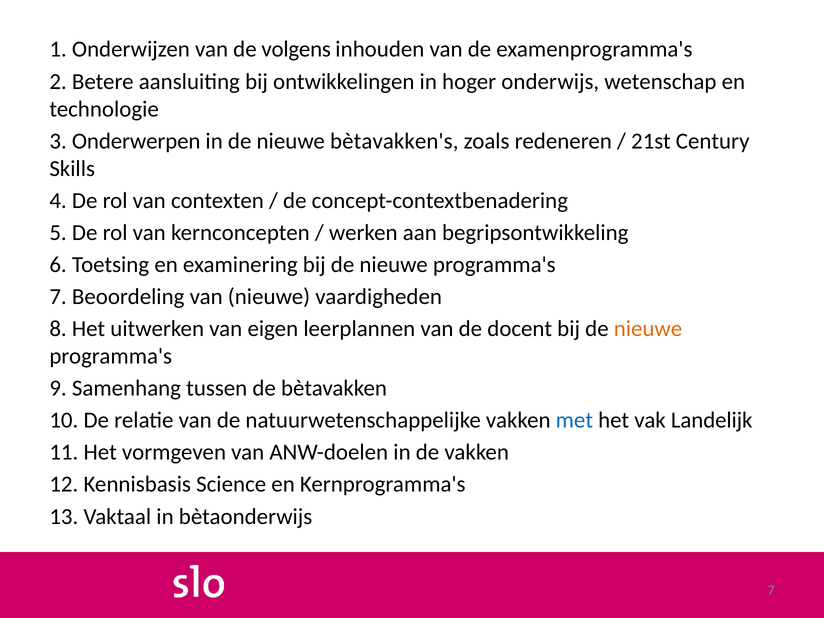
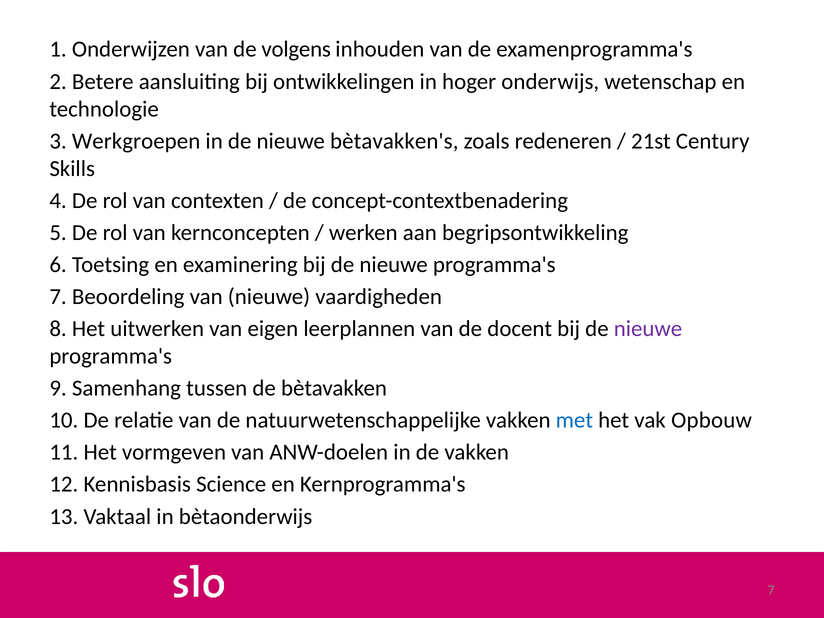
Onderwerpen: Onderwerpen -> Werkgroepen (136, 141)
nieuwe colour: orange -> purple (648, 329)
Landelijk: Landelijk -> Opbouw (712, 420)
